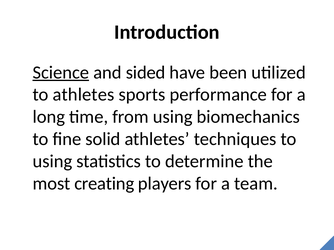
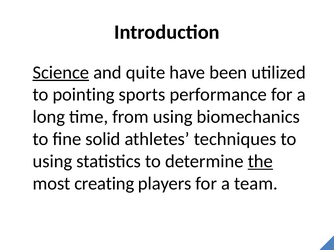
sided: sided -> quite (146, 73)
to athletes: athletes -> pointing (84, 95)
the underline: none -> present (260, 162)
